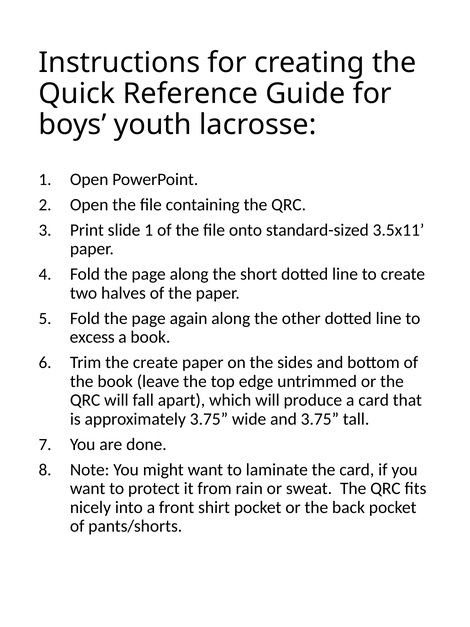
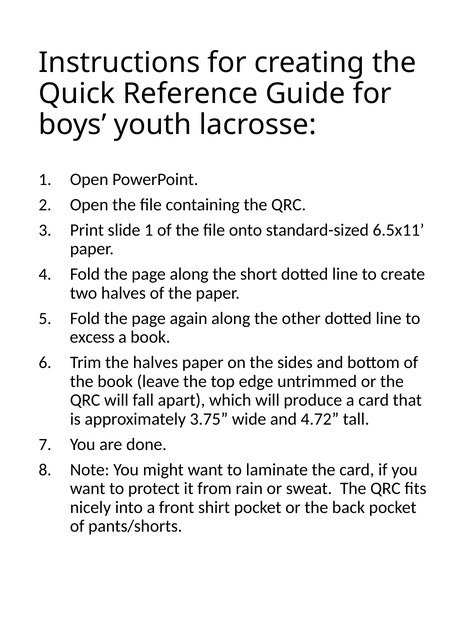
3.5x11: 3.5x11 -> 6.5x11 (398, 230)
the create: create -> halves (155, 362)
and 3.75: 3.75 -> 4.72 (320, 419)
